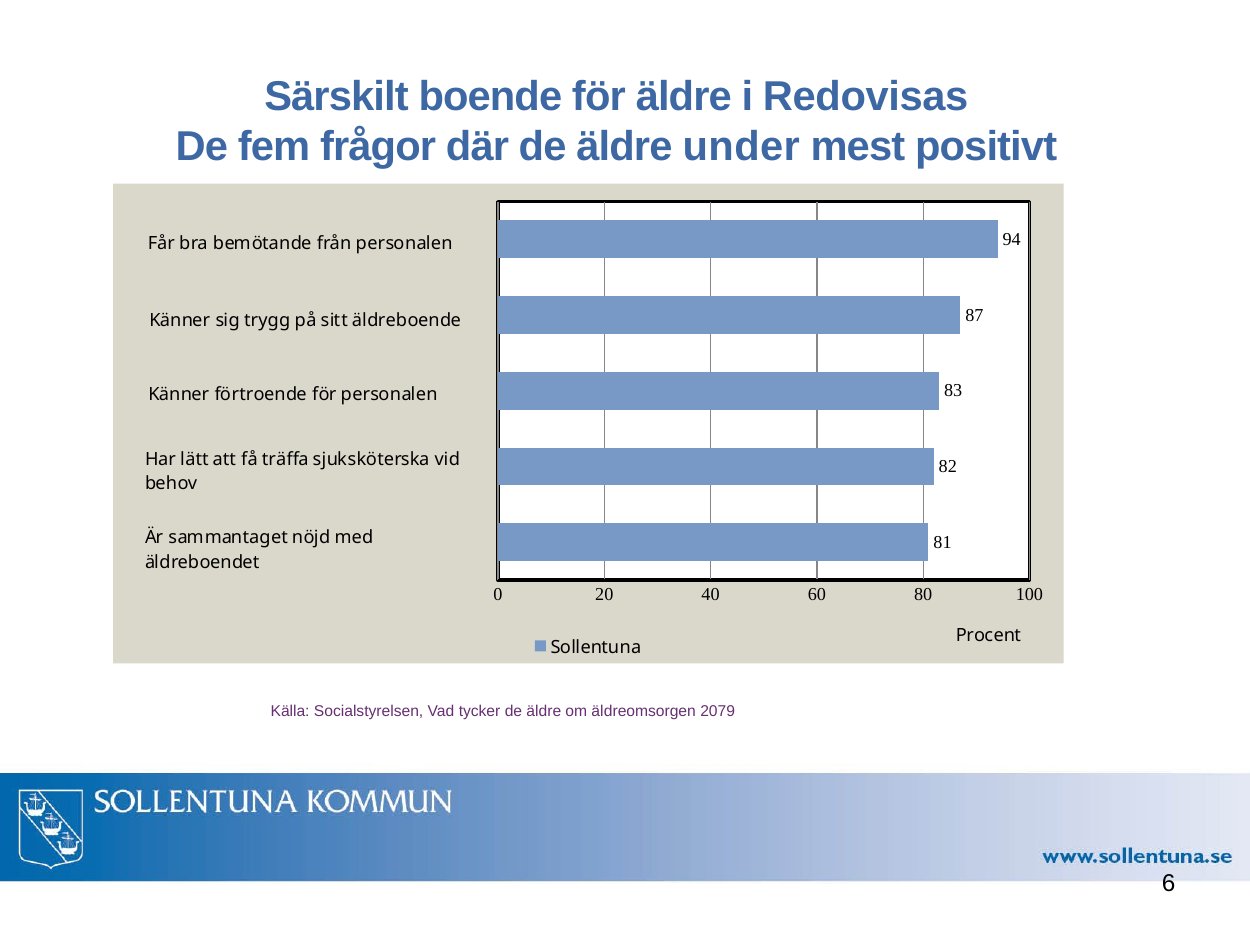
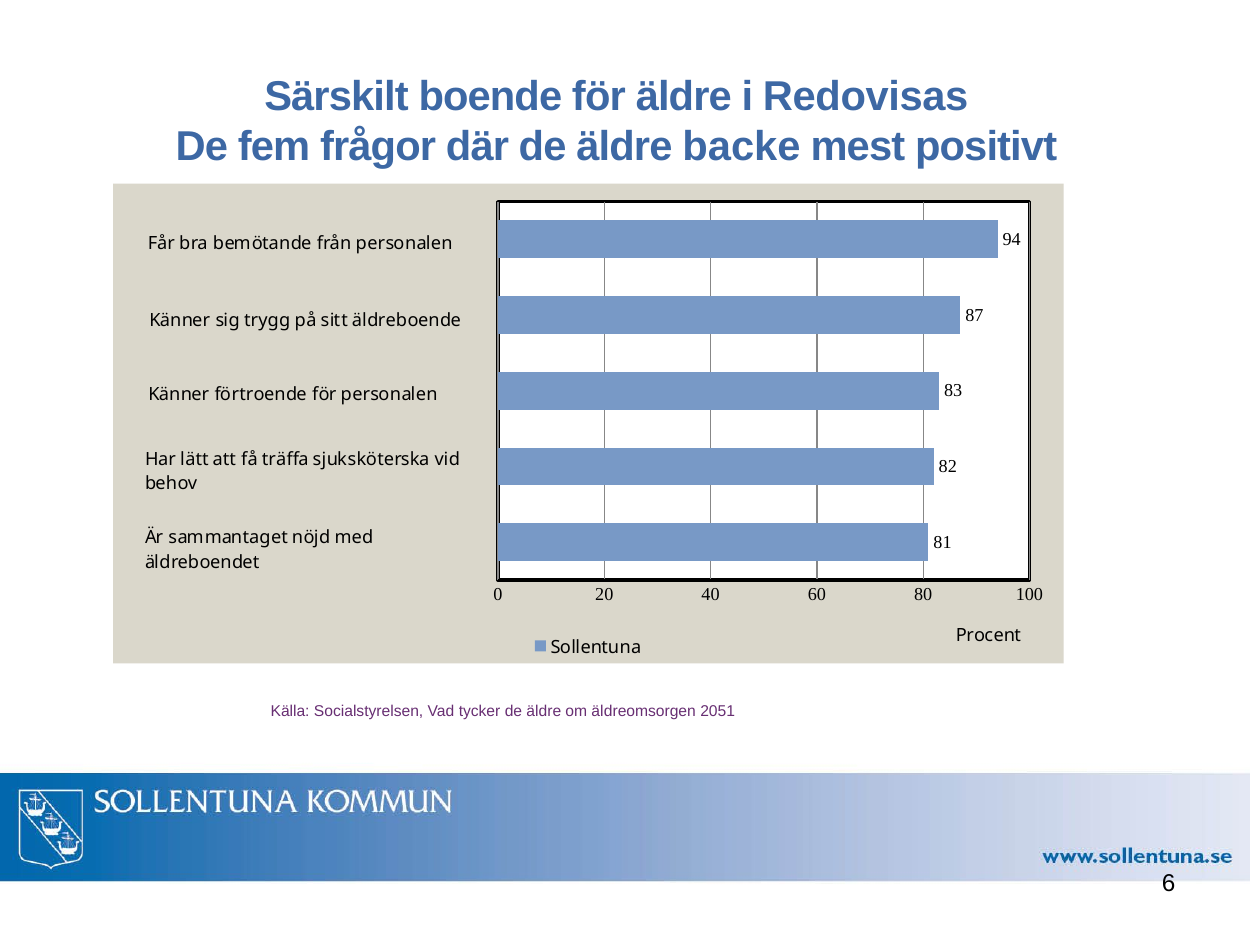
under: under -> backe (741, 147)
2079: 2079 -> 2051 (718, 711)
